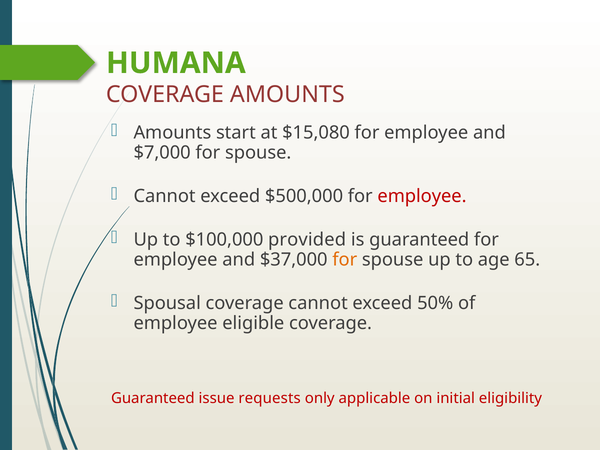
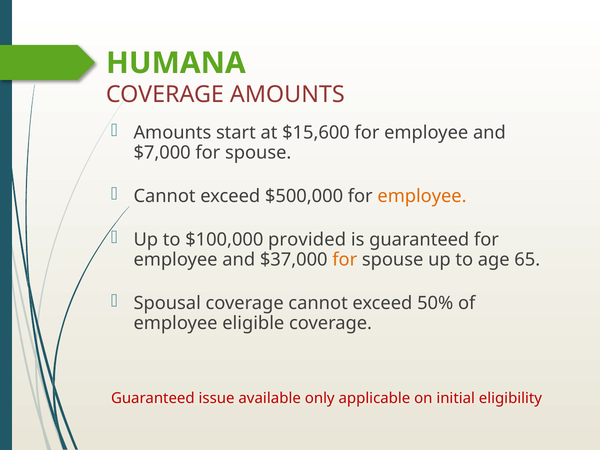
$15,080: $15,080 -> $15,600 (316, 133)
employee colour: red -> orange (422, 196)
requests: requests -> available (270, 399)
